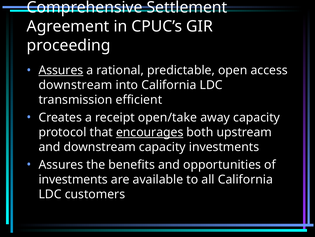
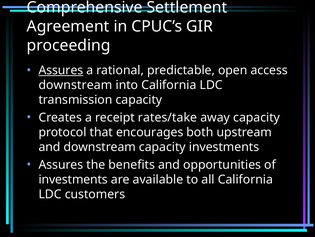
transmission efficient: efficient -> capacity (139, 100)
open/take: open/take -> rates/take (168, 117)
encourages underline: present -> none (150, 132)
